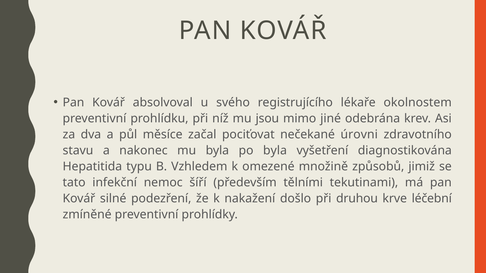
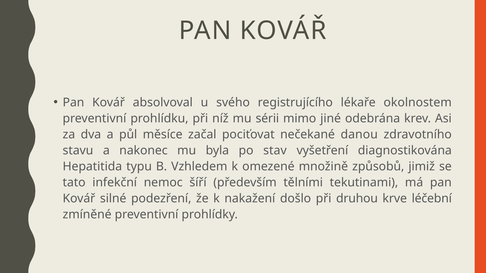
jsou: jsou -> sérii (267, 119)
úrovni: úrovni -> danou (359, 135)
po byla: byla -> stav (275, 151)
